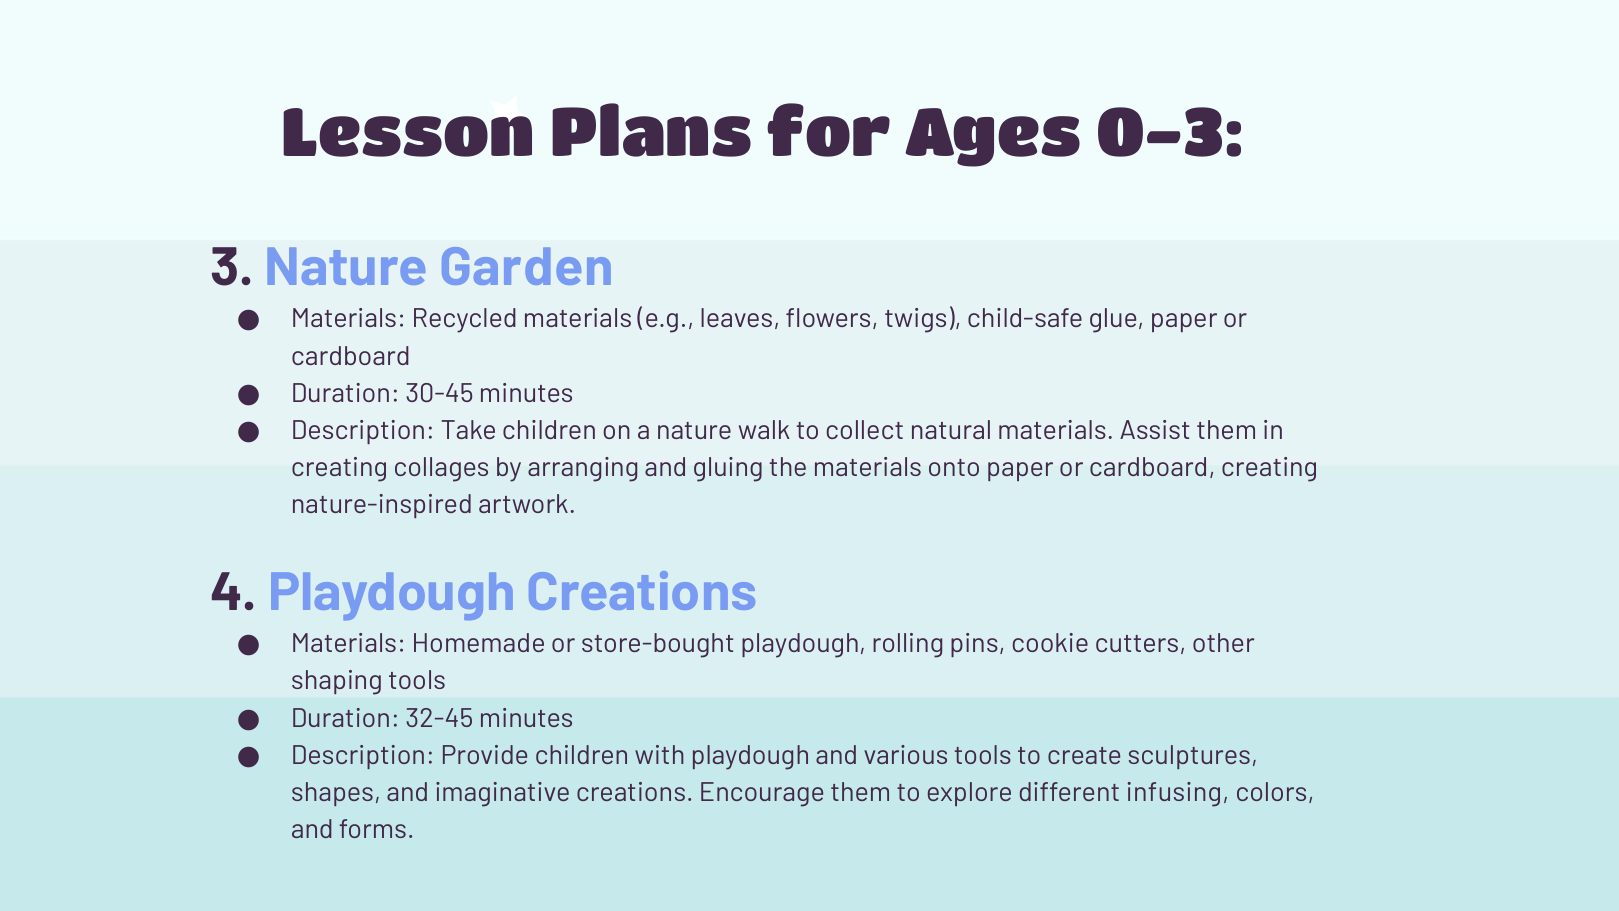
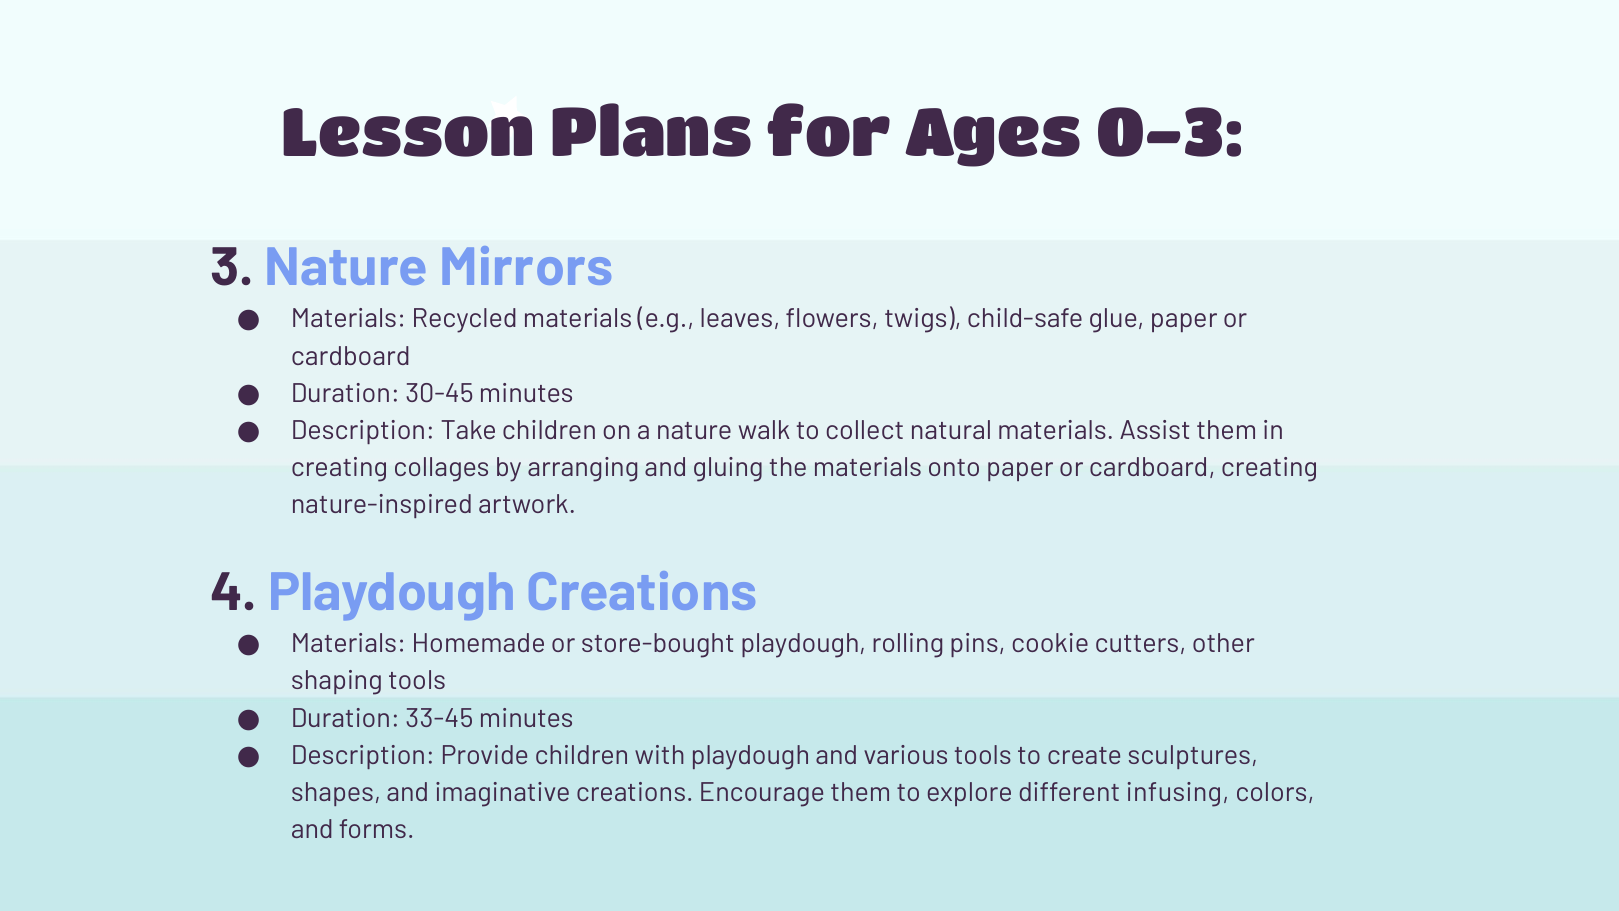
Garden: Garden -> Mirrors (527, 267)
32-45: 32-45 -> 33-45 (439, 718)
